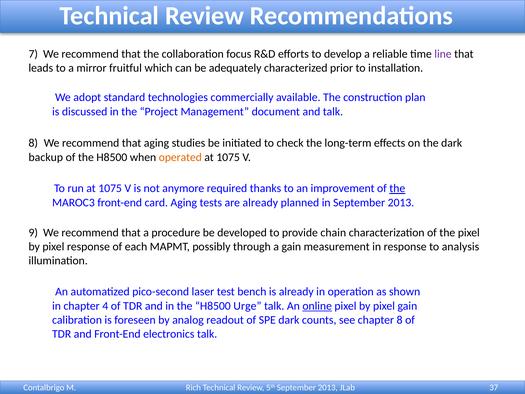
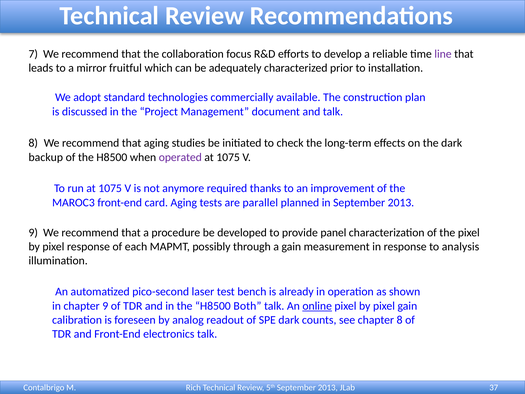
operated colour: orange -> purple (180, 157)
the underline: present -> none (397, 188)
are already: already -> parallel (260, 203)
chain: chain -> panel (333, 232)
chapter 4: 4 -> 9 (105, 306)
Urge: Urge -> Both (247, 306)
